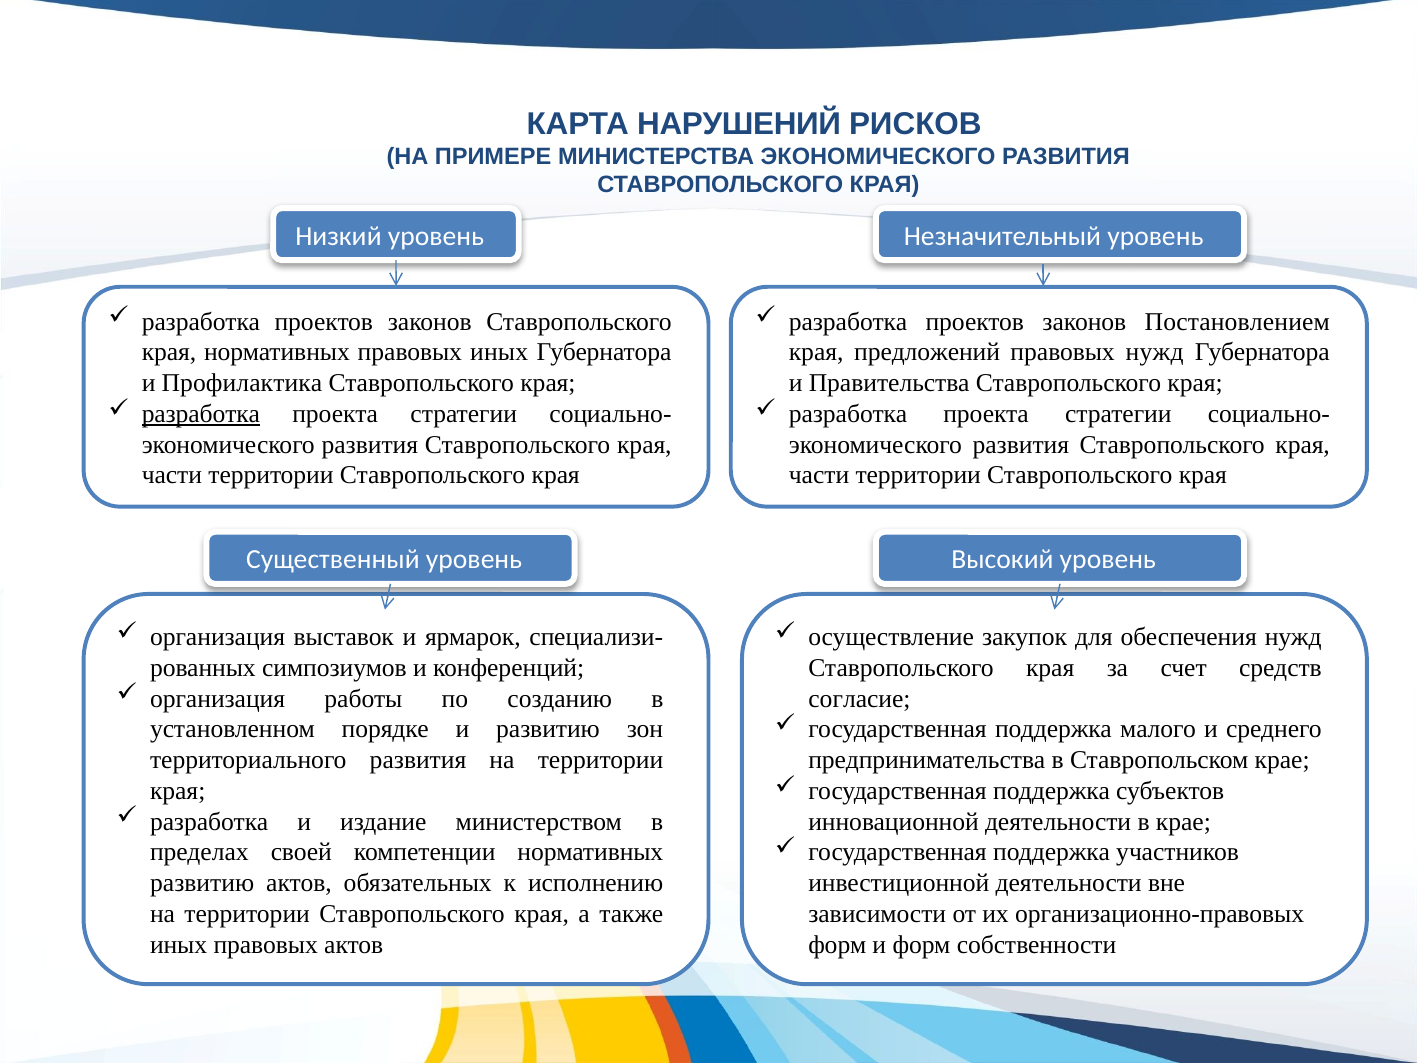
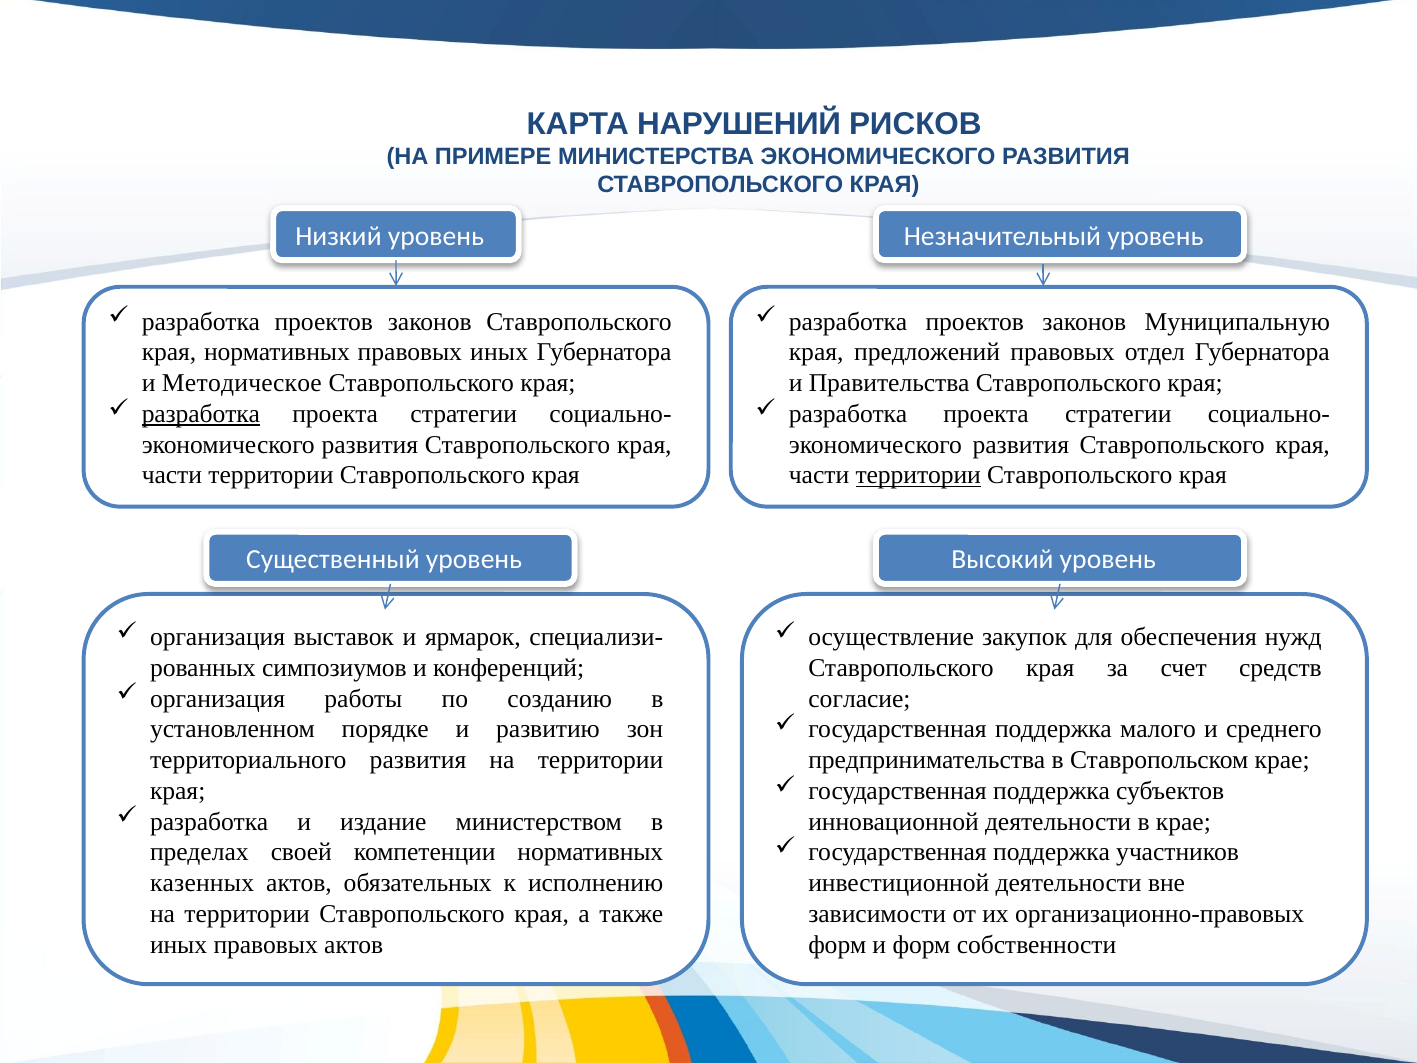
Постановлением: Постановлением -> Муниципальную (1237, 322)
правовых нужд: нужд -> отдел (1155, 352)
Профилактика: Профилактика -> Методическое (242, 383)
территории underline: none -> present (918, 475)
развитию: развитию -> казенных (202, 883)
